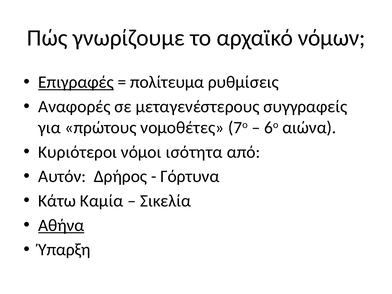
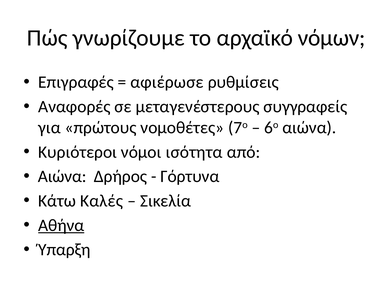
Επιγραφές underline: present -> none (76, 82)
πολίτευμα: πολίτευμα -> αφιέρωσε (167, 82)
Αυτόν: Αυτόν -> Αιώνα (62, 176)
Καμία: Καμία -> Καλές (102, 201)
